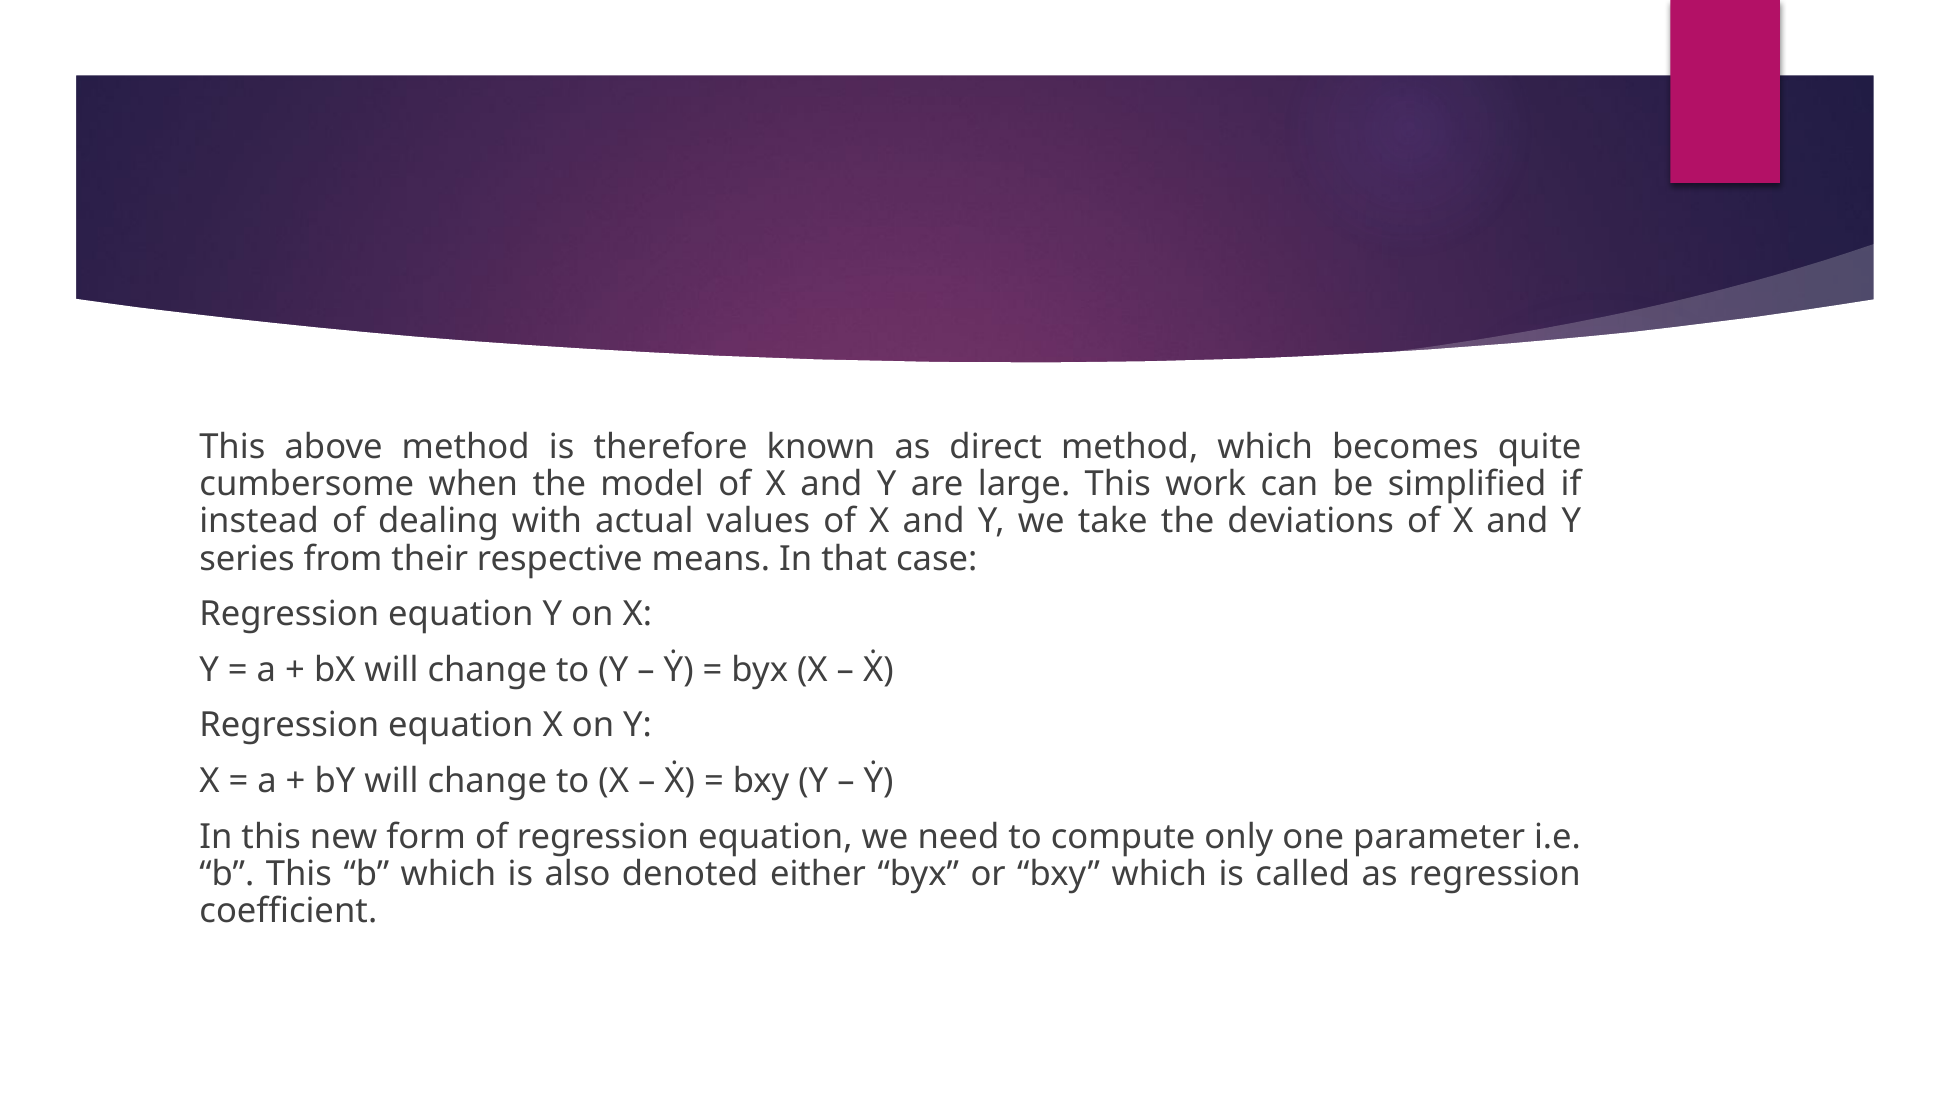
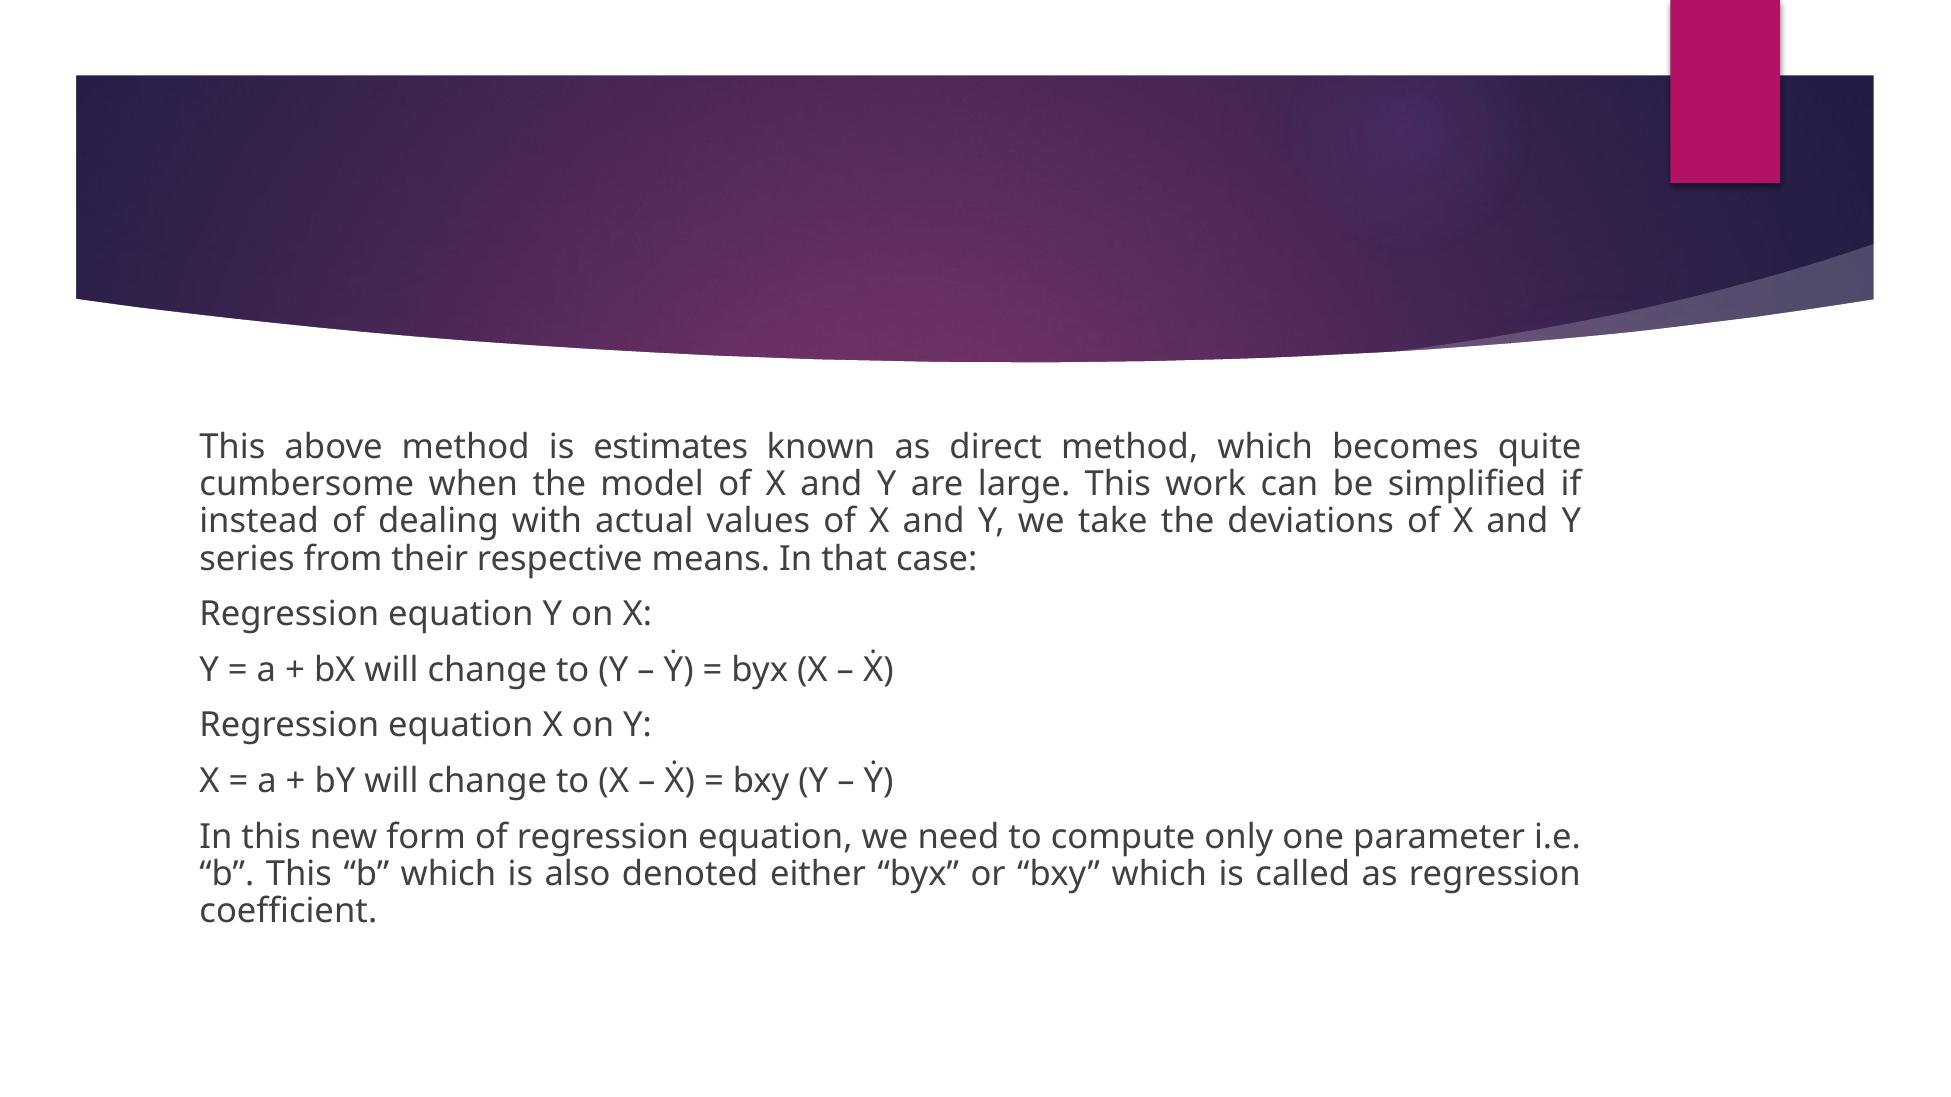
therefore: therefore -> estimates (671, 447)
